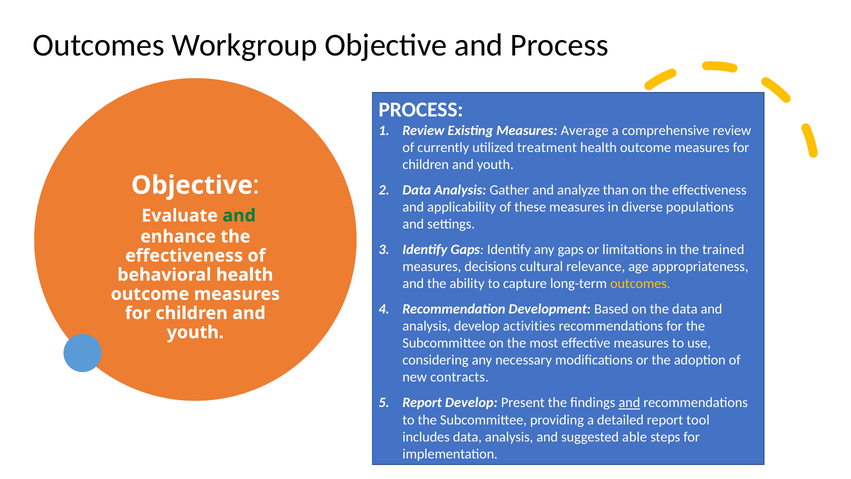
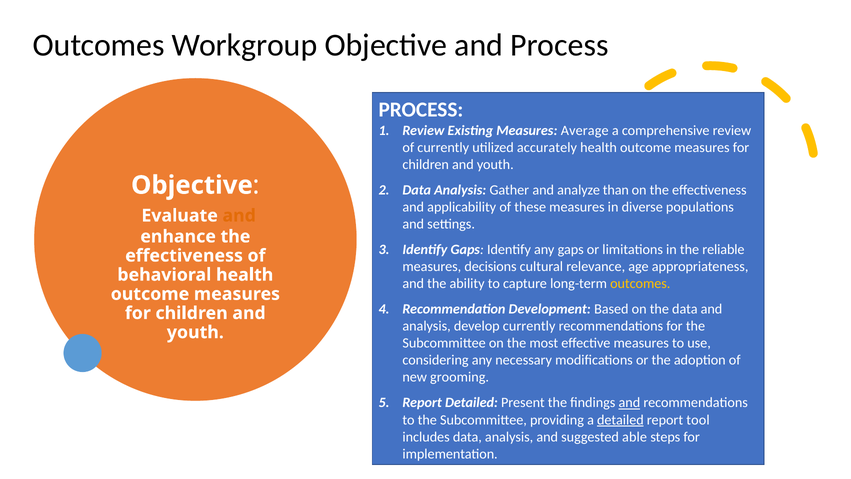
treatment: treatment -> accurately (547, 147)
and colour: green -> orange (239, 216)
trained: trained -> reliable (723, 249)
develop activities: activities -> currently (529, 326)
contracts: contracts -> grooming (460, 377)
Report Develop: Develop -> Detailed (471, 403)
detailed underline: none -> present (620, 420)
